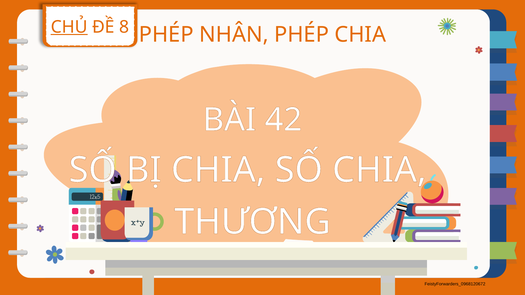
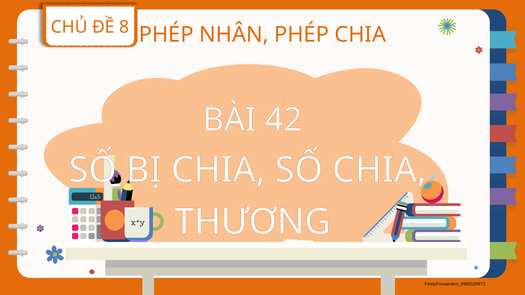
CHỦ underline: present -> none (69, 27)
